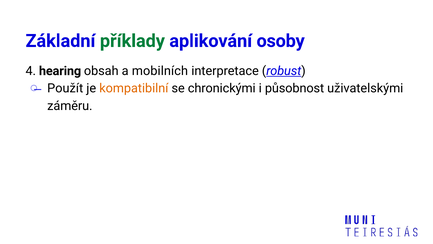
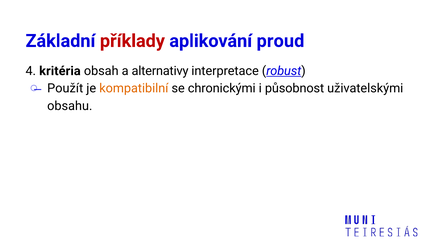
příklady colour: green -> red (132, 41)
osoby: osoby -> proud (280, 41)
hearing: hearing -> kritéria (60, 71)
mobilních: mobilních -> alternativy (160, 71)
záměru: záměru -> obsahu (70, 106)
